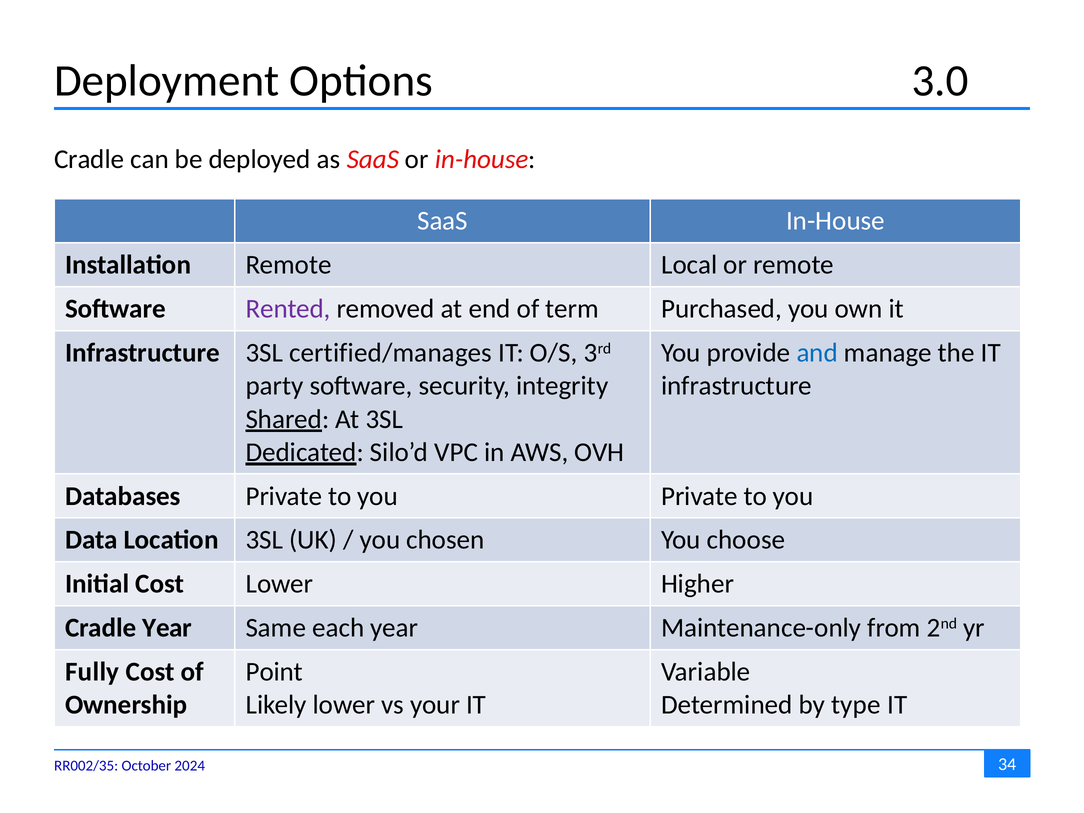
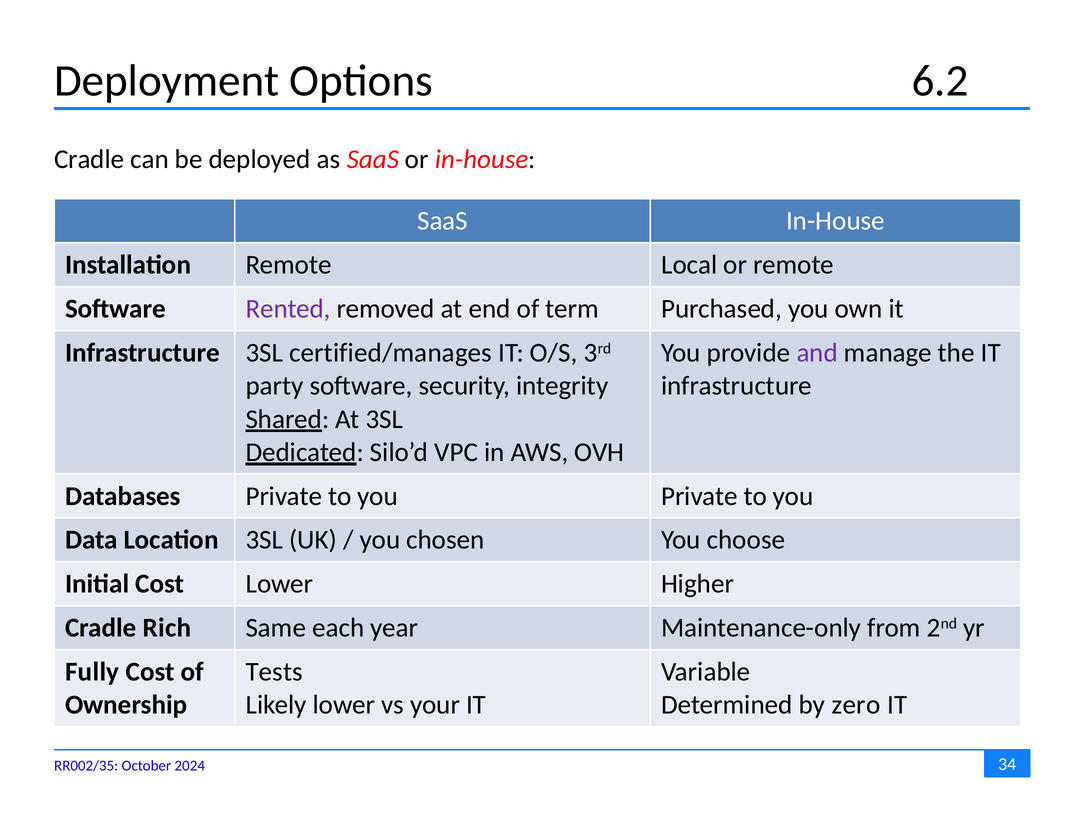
3.0: 3.0 -> 6.2 (940, 81)
and colour: blue -> purple (817, 353)
Cradle Year: Year -> Rich (167, 628)
Point: Point -> Tests (274, 672)
type: type -> zero (856, 705)
